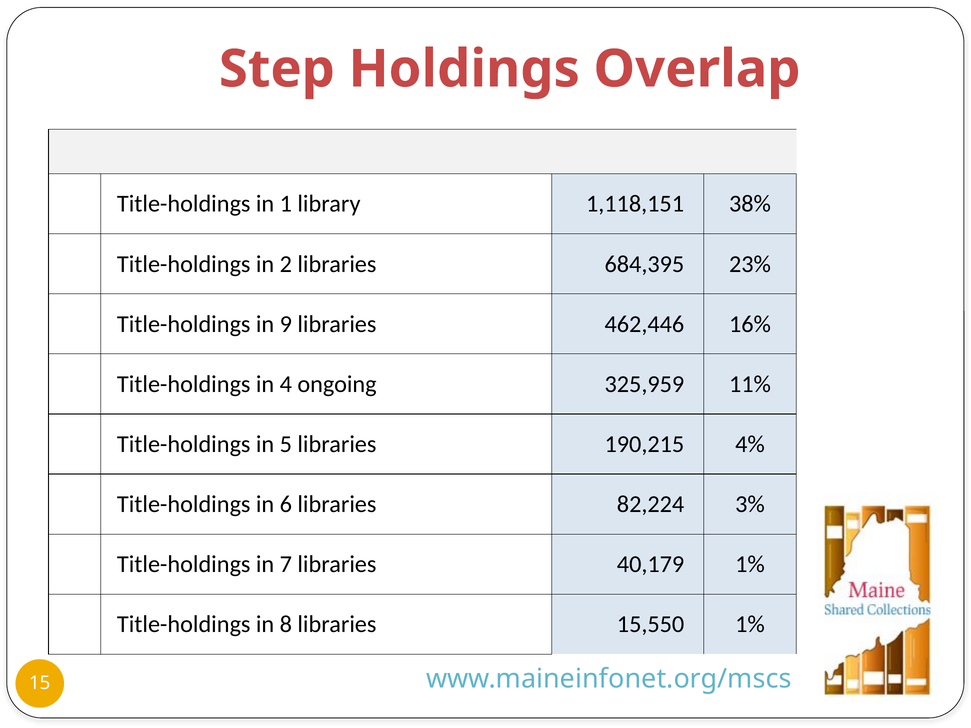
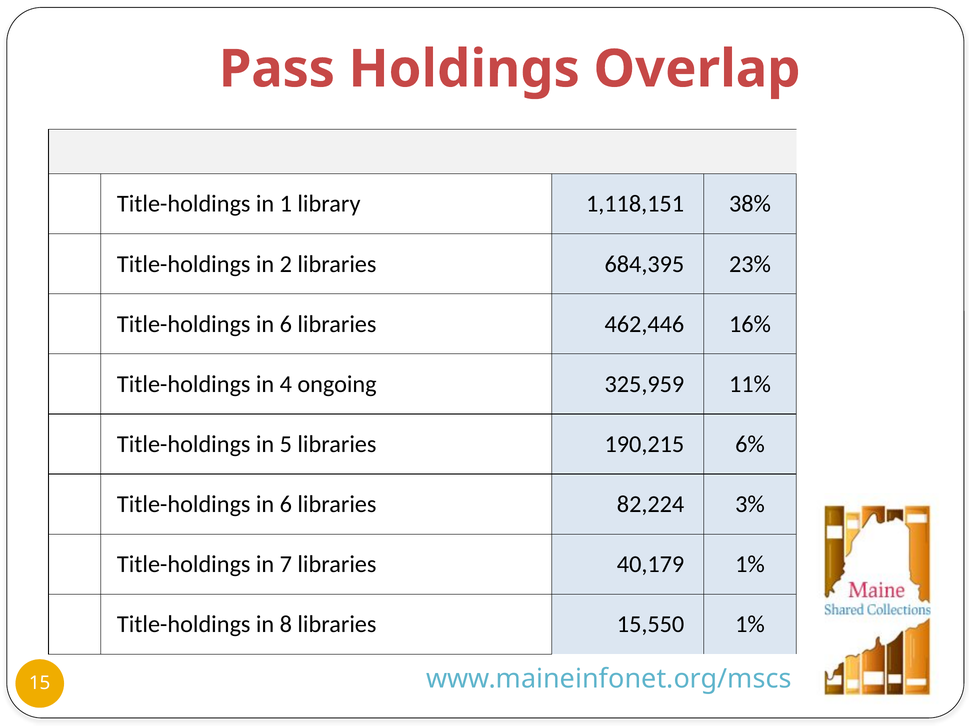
Step: Step -> Pass (277, 69)
9: 9 -> 6 (286, 324)
4%: 4% -> 6% (750, 444)
